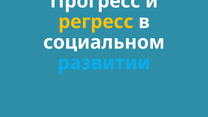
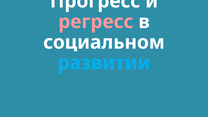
регресс colour: yellow -> pink (96, 22)
